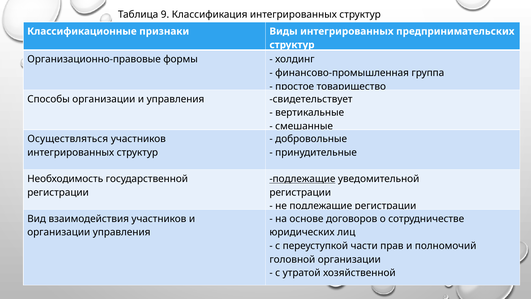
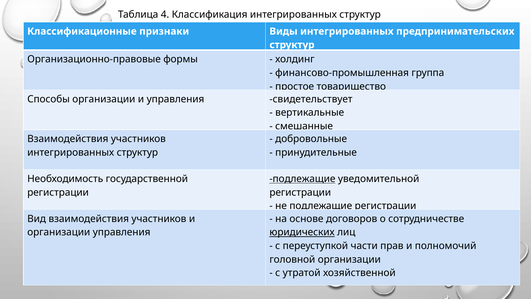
9: 9 -> 4 (165, 15)
Осуществляться: Осуществляться -> Взаимодействия (68, 139)
юридических underline: none -> present (302, 232)
